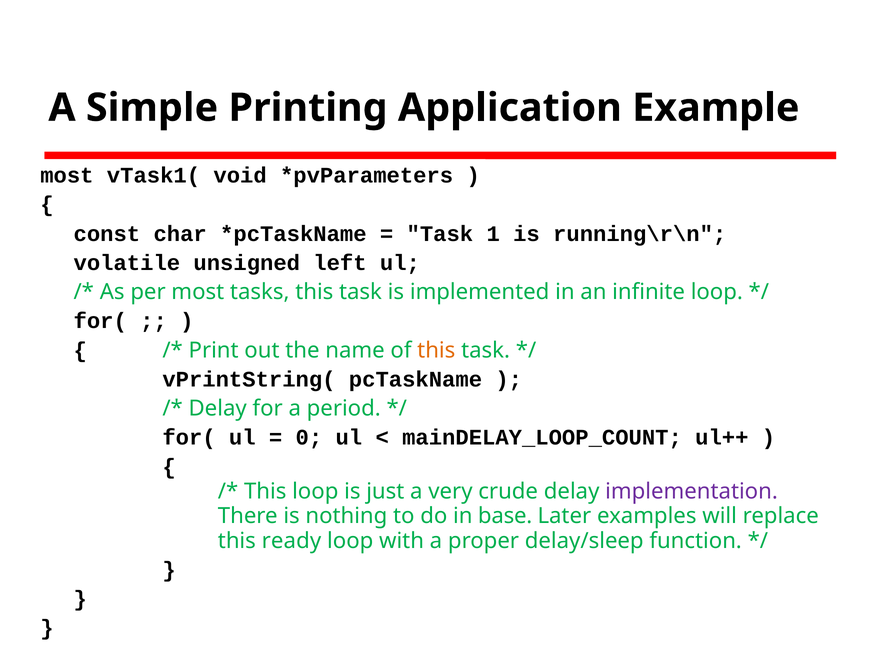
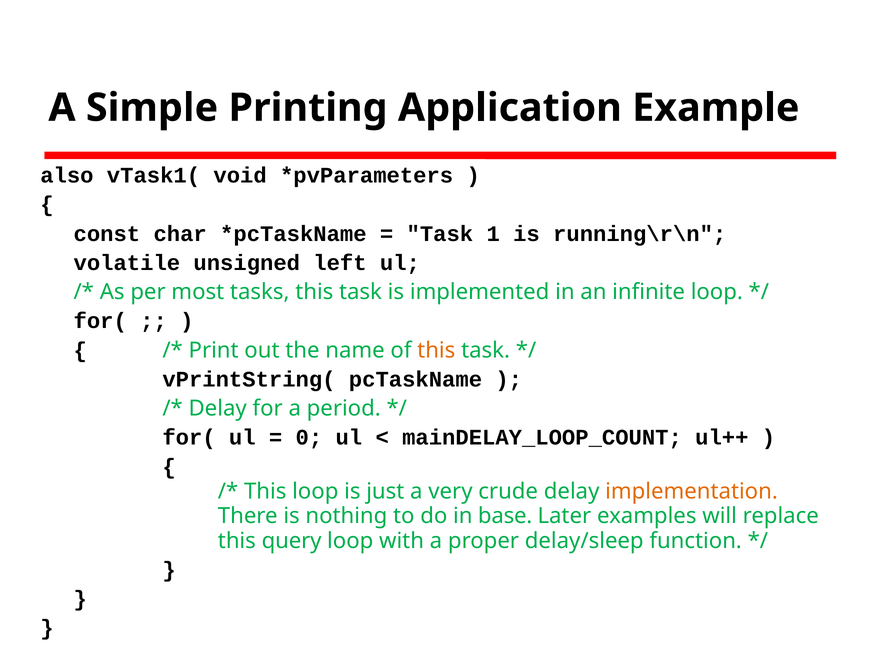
most: most -> also (67, 176)
implementation colour: purple -> orange (692, 491)
ready: ready -> query (292, 541)
